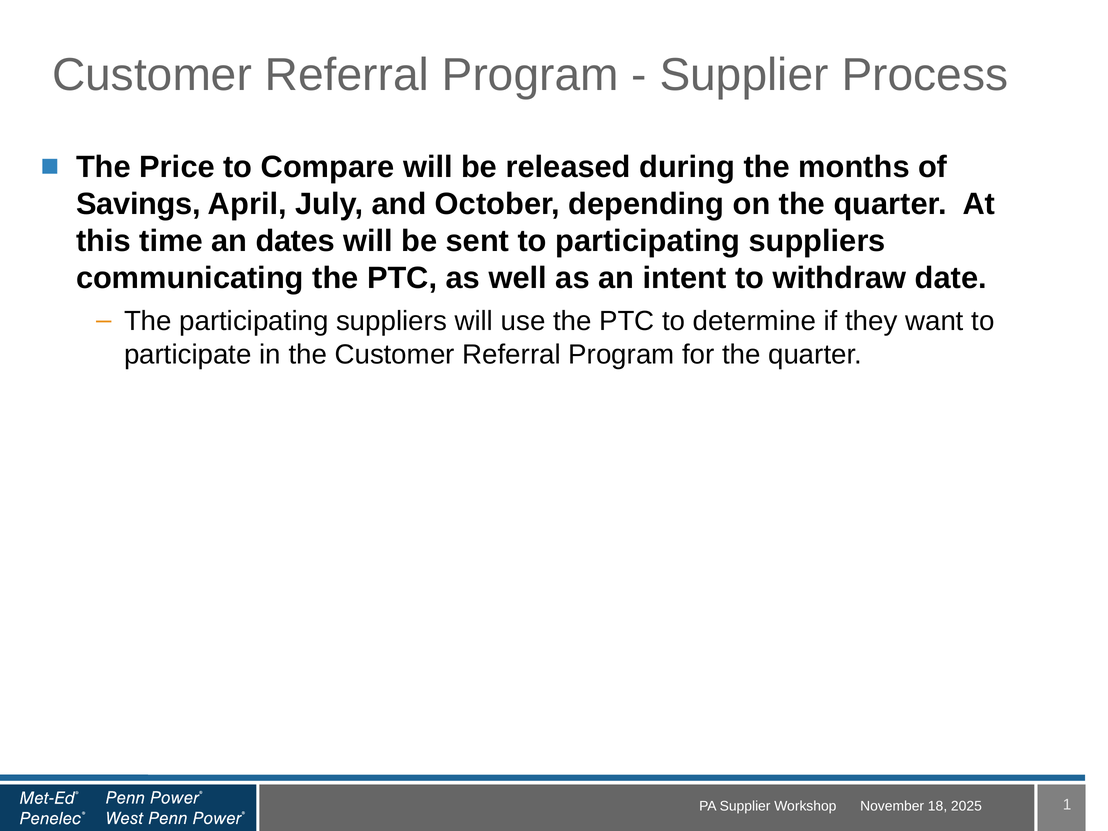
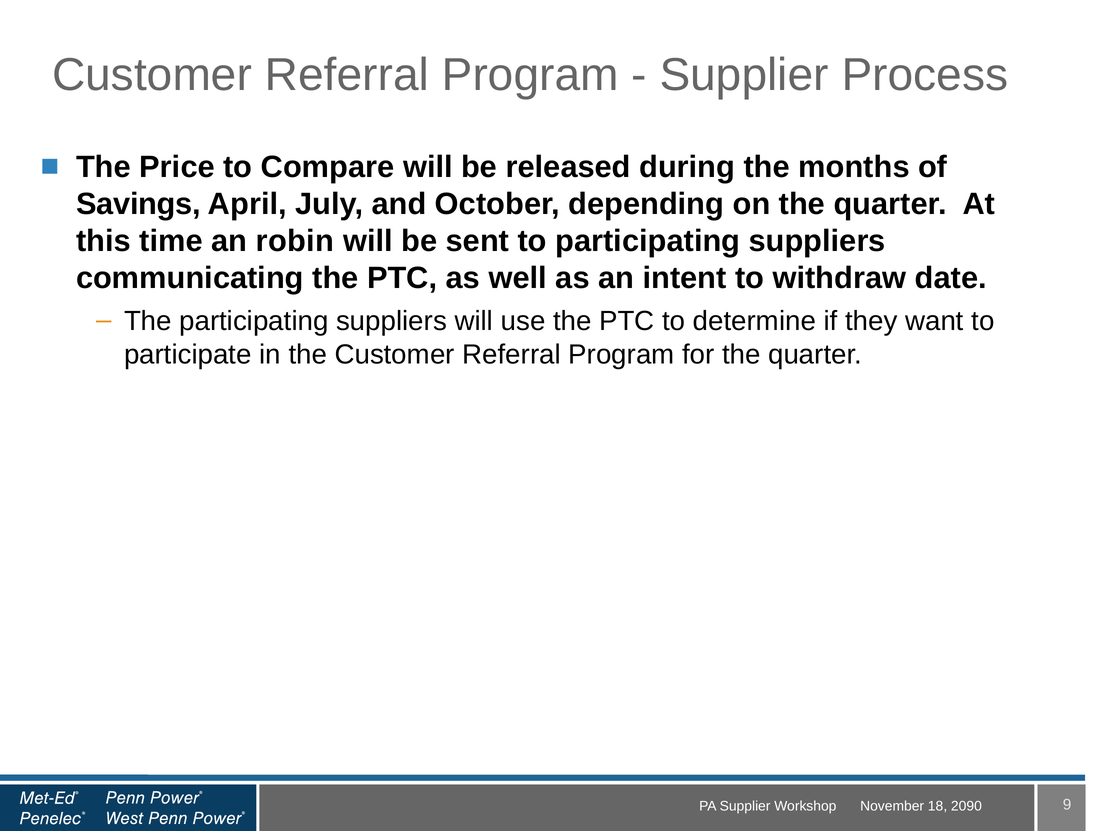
dates: dates -> robin (295, 241)
2025: 2025 -> 2090 (966, 806)
1: 1 -> 9 (1067, 805)
